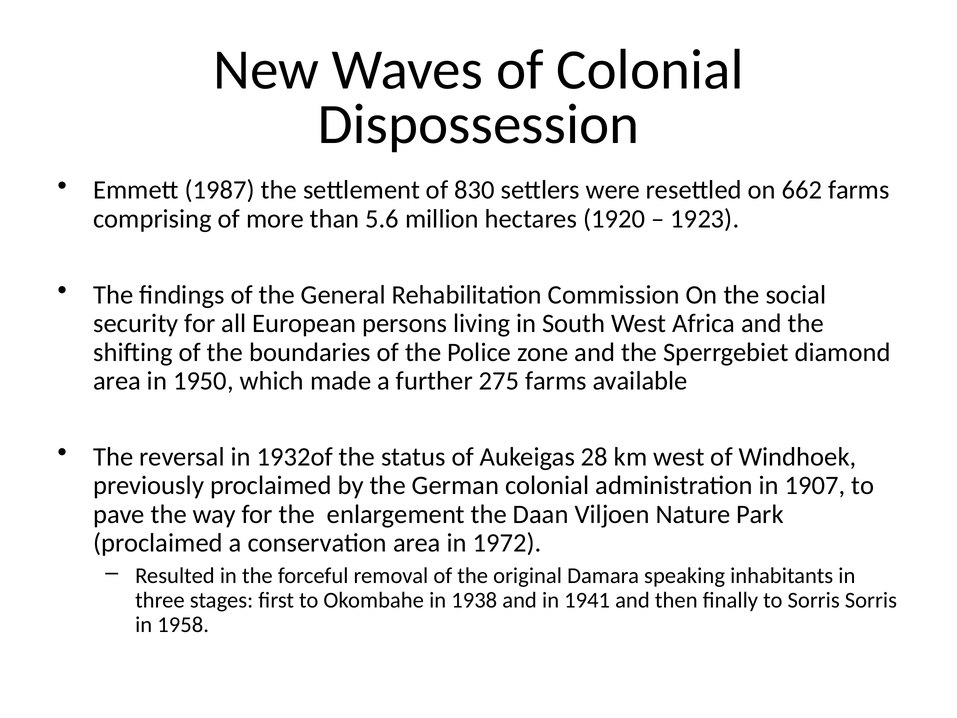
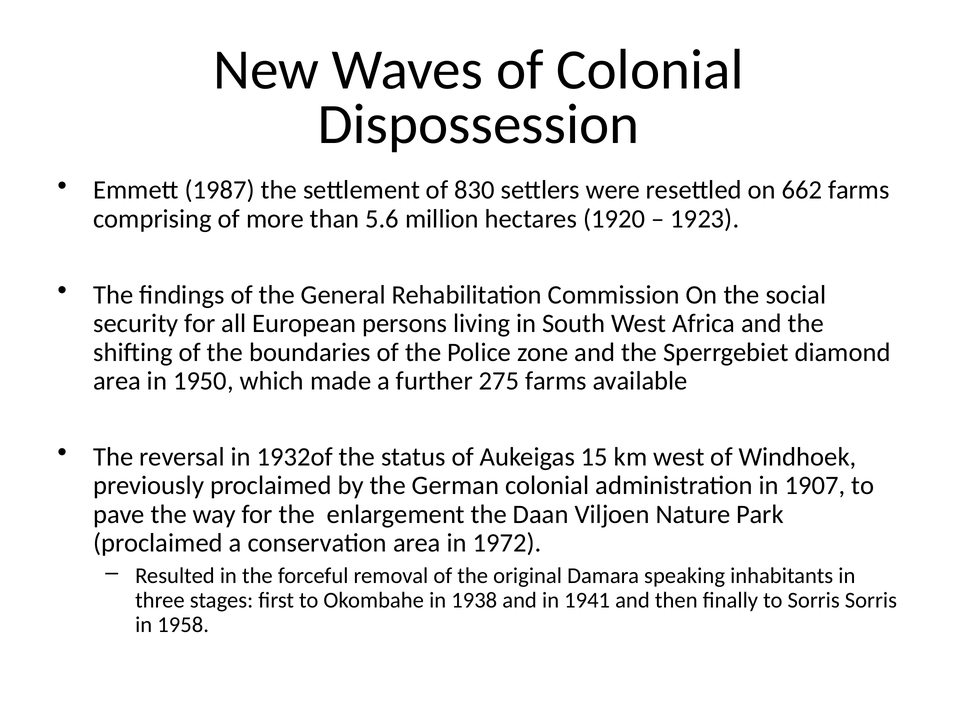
28: 28 -> 15 (594, 457)
